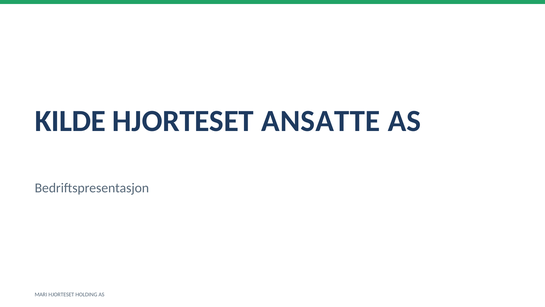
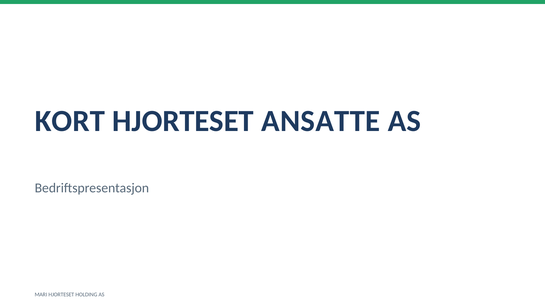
KILDE: KILDE -> KORT (70, 121)
